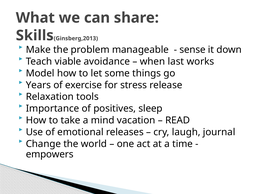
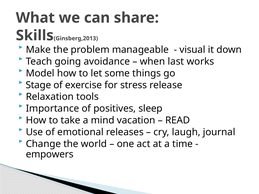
sense: sense -> visual (193, 50)
viable: viable -> going (68, 62)
Years: Years -> Stage (38, 85)
